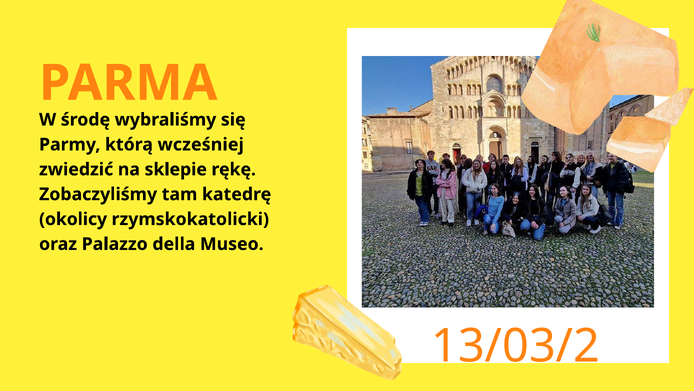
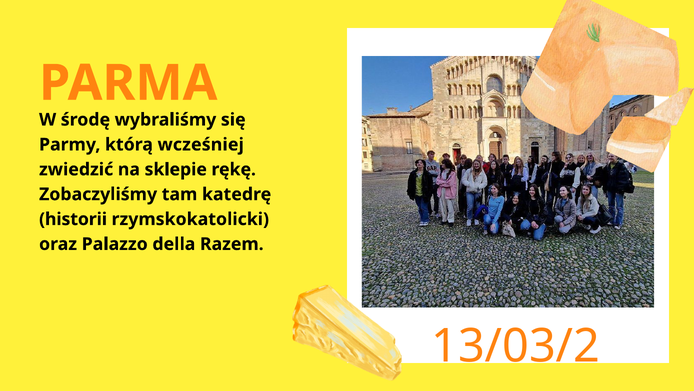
okolicy: okolicy -> historii (73, 219)
Museo: Museo -> Razem (232, 244)
